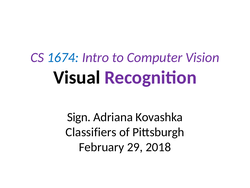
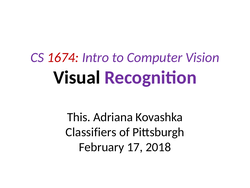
1674 colour: blue -> red (63, 57)
Sign: Sign -> This (79, 117)
29: 29 -> 17 (135, 147)
